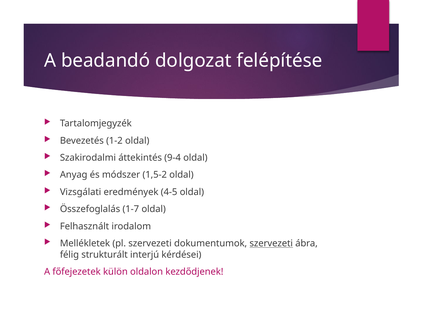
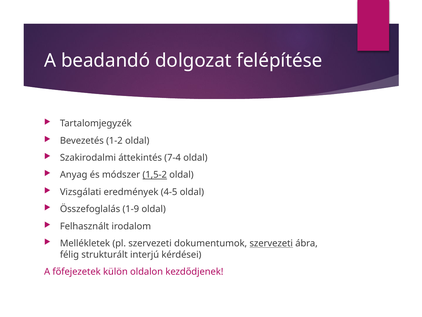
9-4: 9-4 -> 7-4 (173, 157)
1,5-2 underline: none -> present (155, 175)
1-7: 1-7 -> 1-9 (131, 209)
